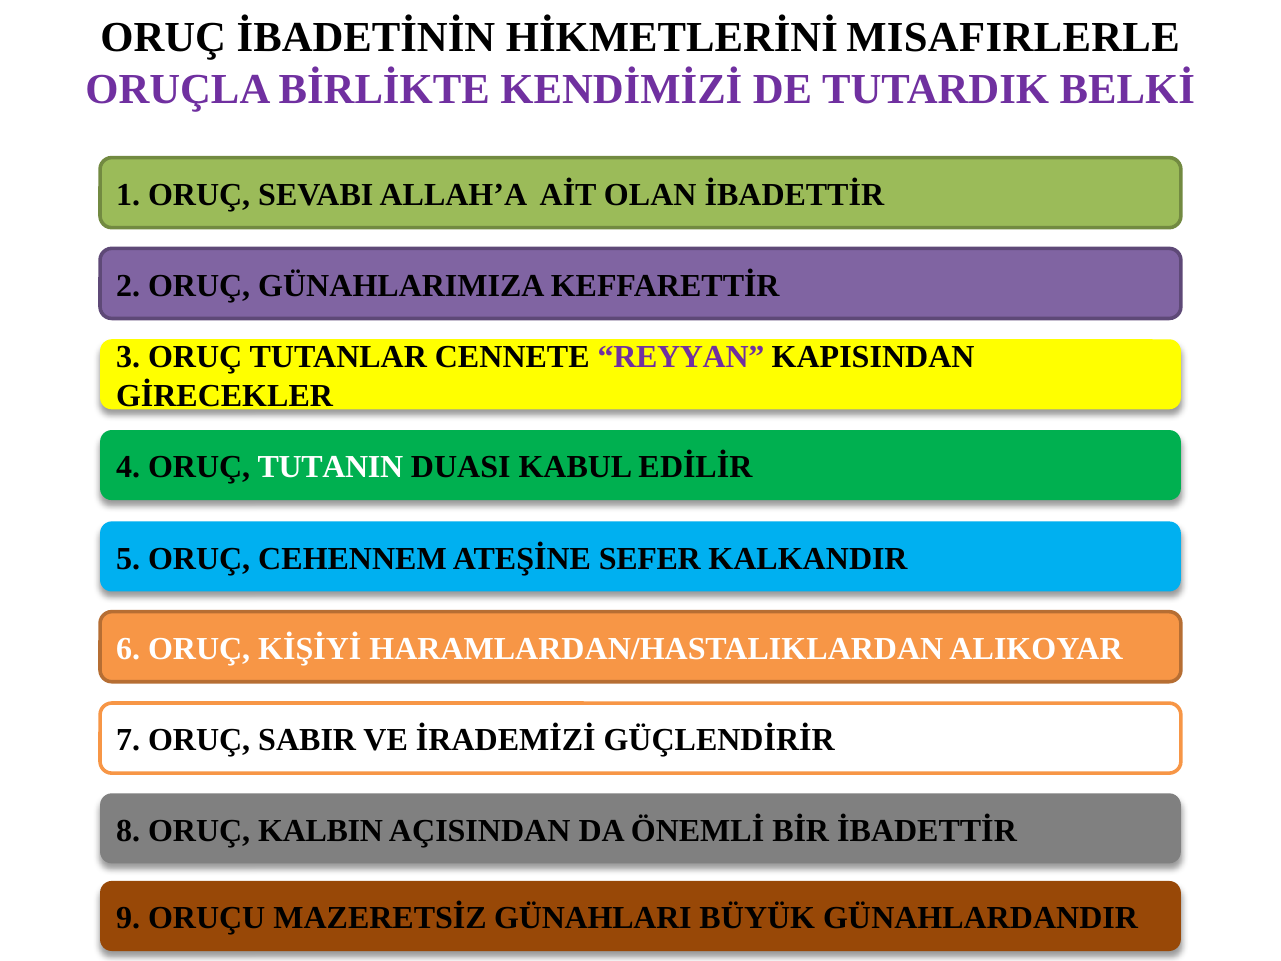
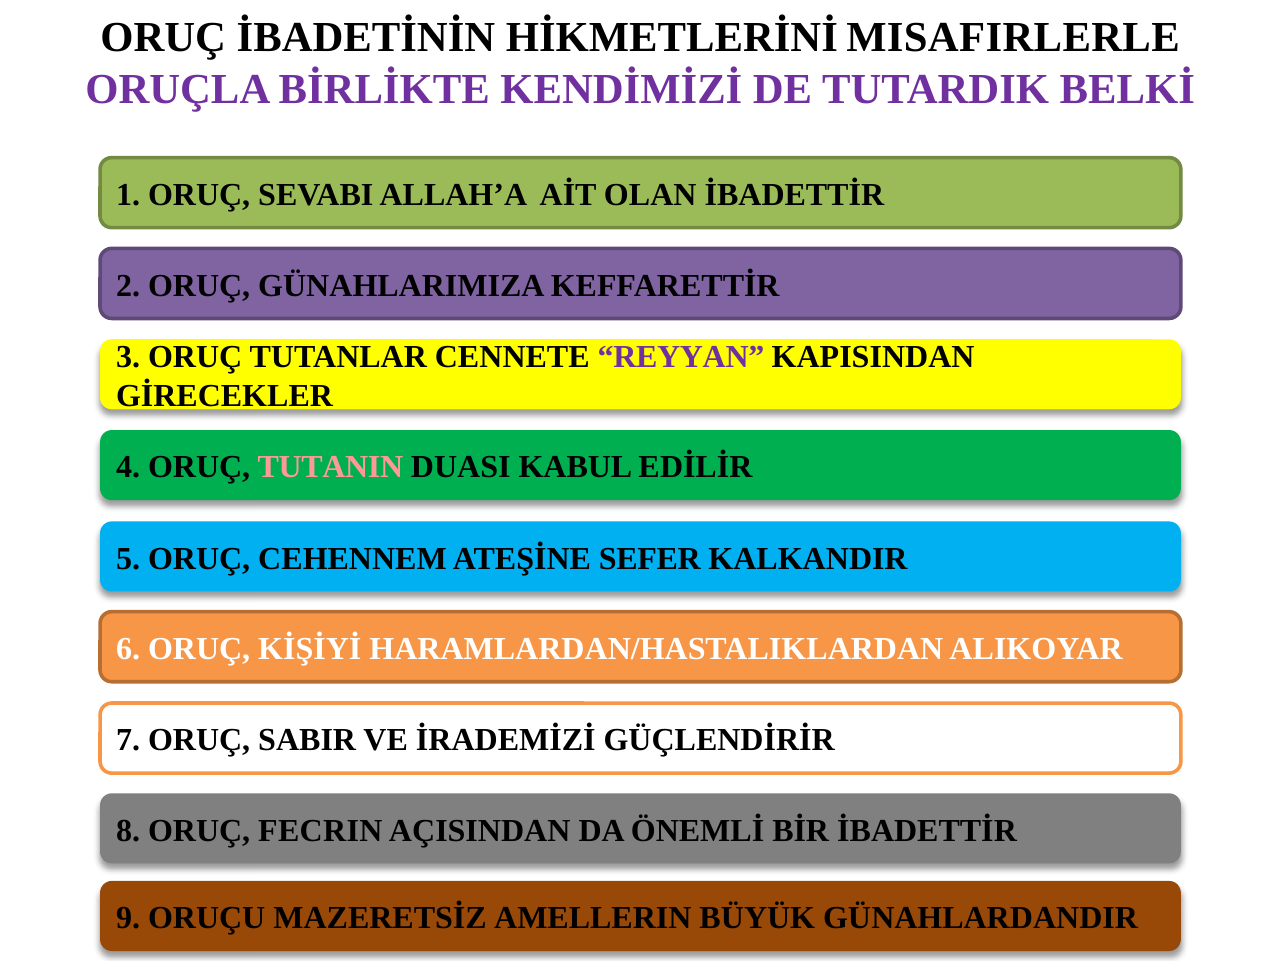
TUTANIN colour: white -> pink (330, 467)
KALBIN: KALBIN -> FECRIN (320, 830)
GÜNAHLARI: GÜNAHLARI -> AMELLERIN (593, 918)
